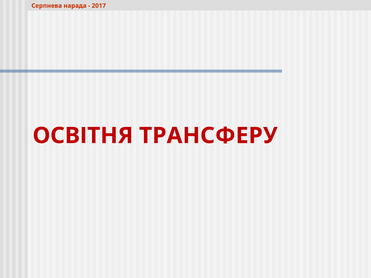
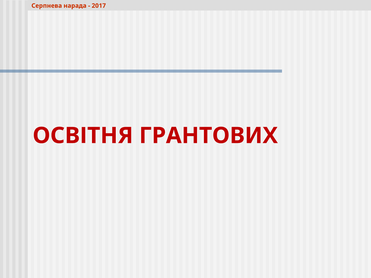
ТРАНСФЕРУ: ТРАНСФЕРУ -> ГРАНТОВИХ (208, 136)
